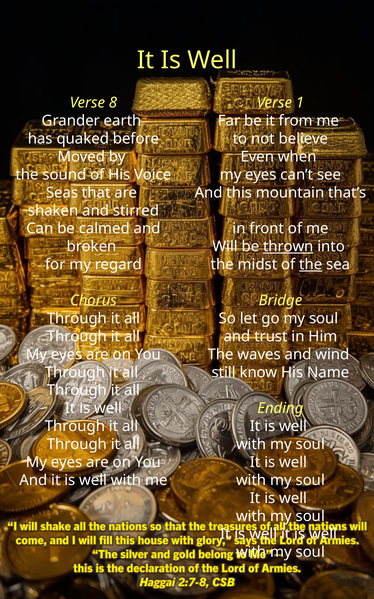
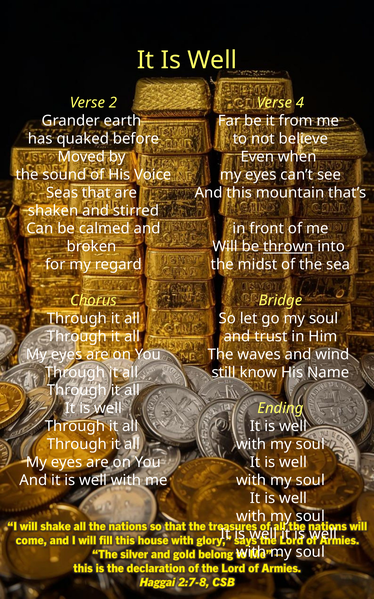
8: 8 -> 2 (113, 103)
1: 1 -> 4 (300, 103)
the underline: present -> none (311, 264)
